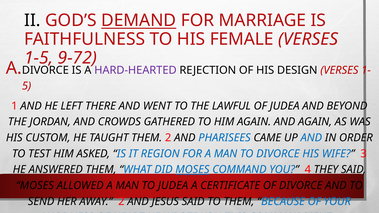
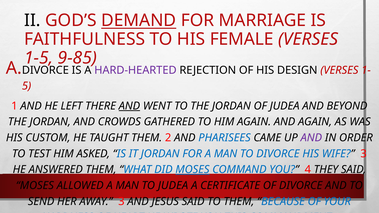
9-72: 9-72 -> 9-85 (77, 58)
AND underline: none -> present (129, 106)
TO THE LAWFUL: LAWFUL -> JORDAN (231, 106)
AND colour: blue -> purple (311, 138)
IT REGION: REGION -> JORDAN (160, 154)
AWAY 2: 2 -> 3 (121, 202)
